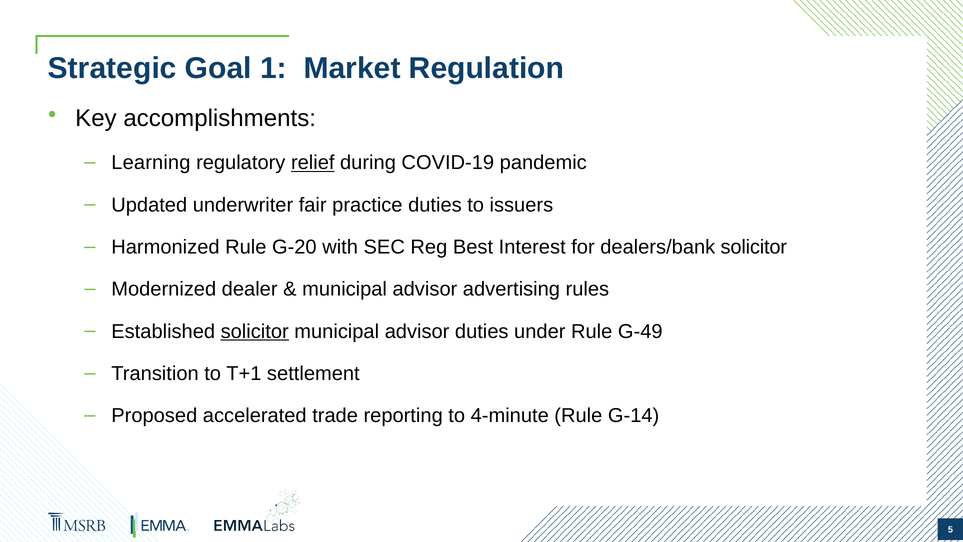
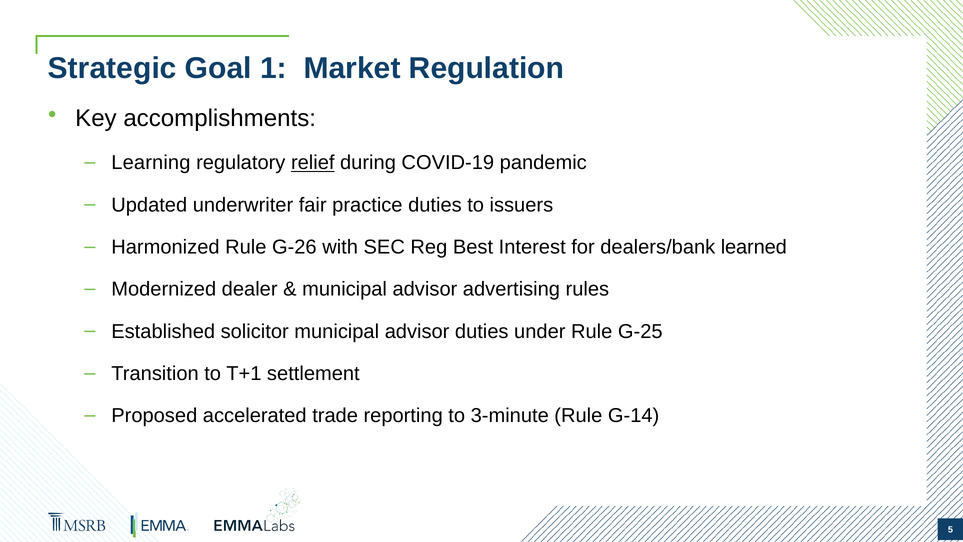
G-20: G-20 -> G-26 (294, 247)
dealers/bank solicitor: solicitor -> learned (754, 247)
solicitor underline: present -> none (255, 331)
G-49: G-49 -> G-25 (640, 331)
4-minute: 4-minute -> 3-minute (510, 416)
